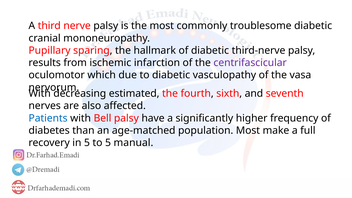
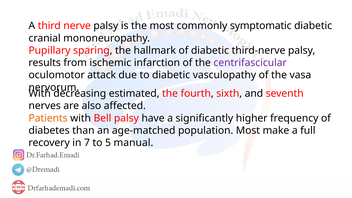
troublesome: troublesome -> symptomatic (261, 26)
which: which -> attack (102, 75)
Patients colour: blue -> orange (48, 118)
in 5: 5 -> 7 (87, 143)
